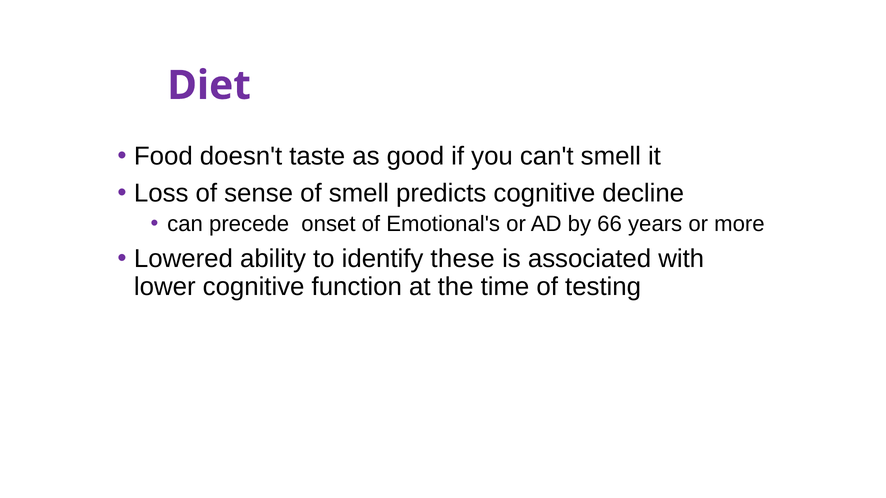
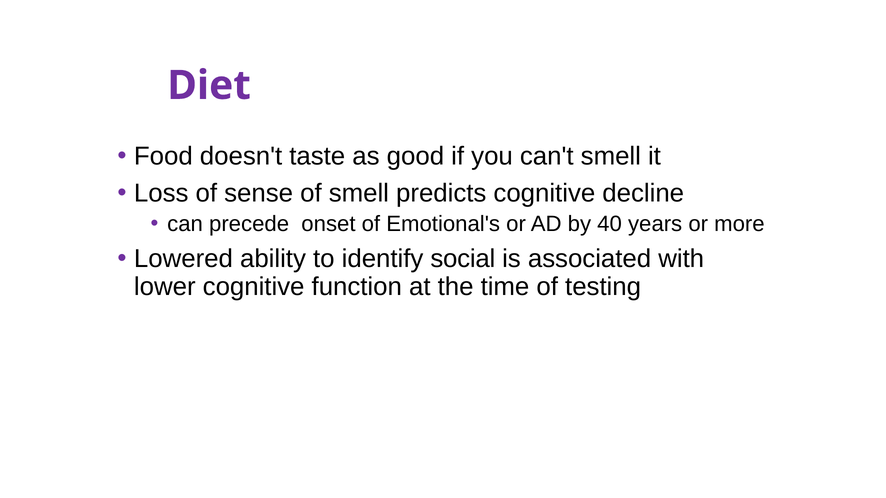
66: 66 -> 40 (610, 224)
these: these -> social (463, 259)
